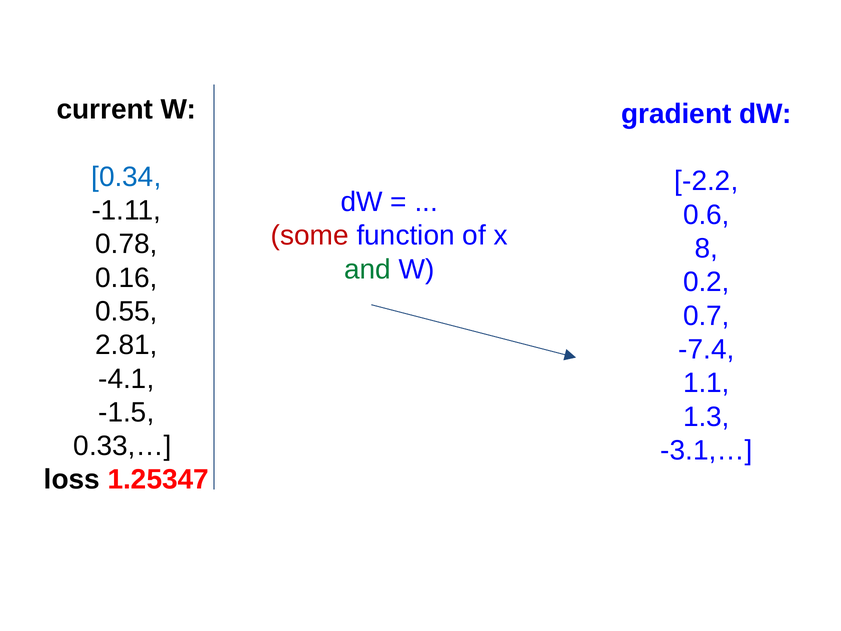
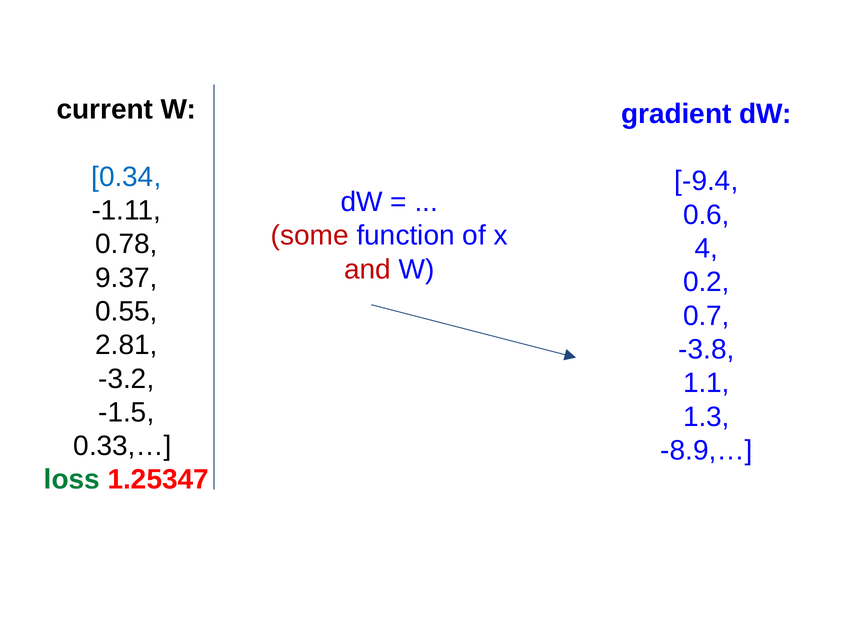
-2.2: -2.2 -> -9.4 (706, 181)
8: 8 -> 4 (706, 248)
and colour: green -> red (368, 269)
0.16: 0.16 -> 9.37 (126, 278)
-7.4: -7.4 -> -3.8 (706, 349)
-4.1: -4.1 -> -3.2 (126, 379)
-3.1,…: -3.1,… -> -8.9,… (706, 450)
loss colour: black -> green (72, 480)
